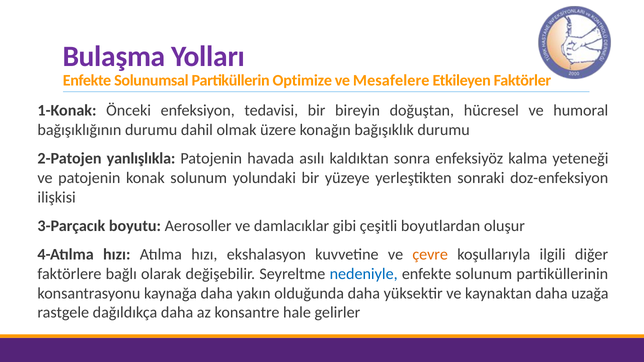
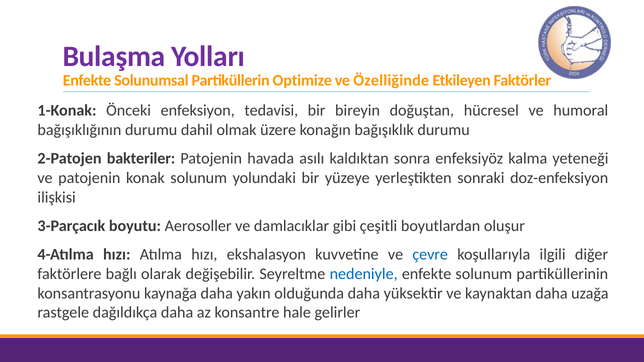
Mesafelere: Mesafelere -> Özelliğinde (391, 81)
yanlışlıkla: yanlışlıkla -> bakteriler (141, 159)
çevre colour: orange -> blue (430, 255)
